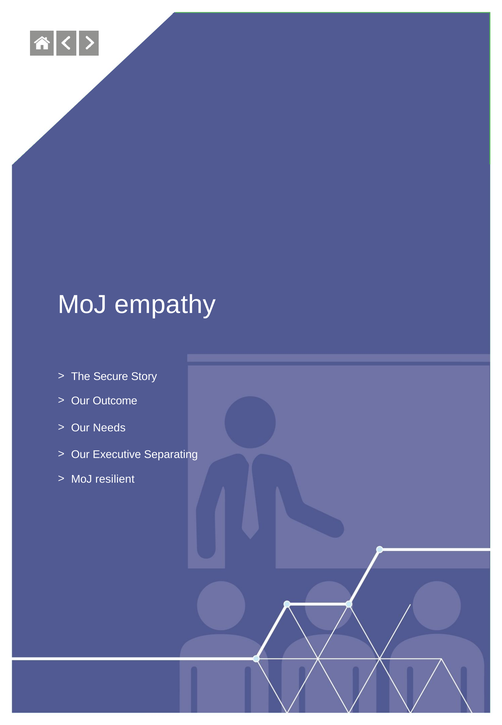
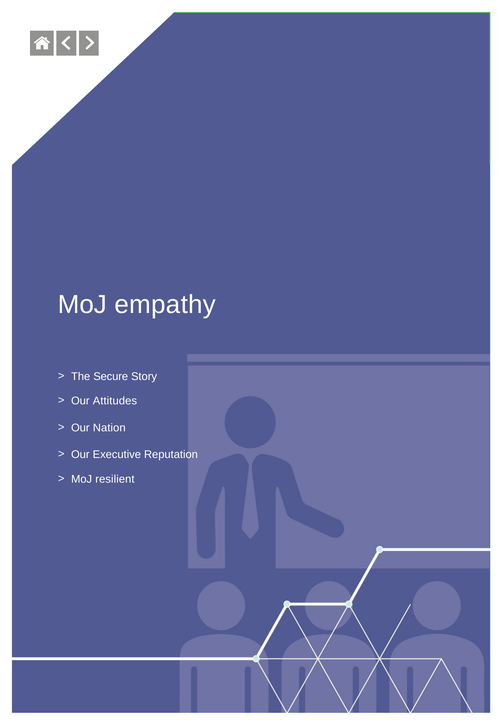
Outcome: Outcome -> Attitudes (115, 401)
Needs: Needs -> Nation (109, 428)
Separating: Separating -> Reputation (171, 455)
